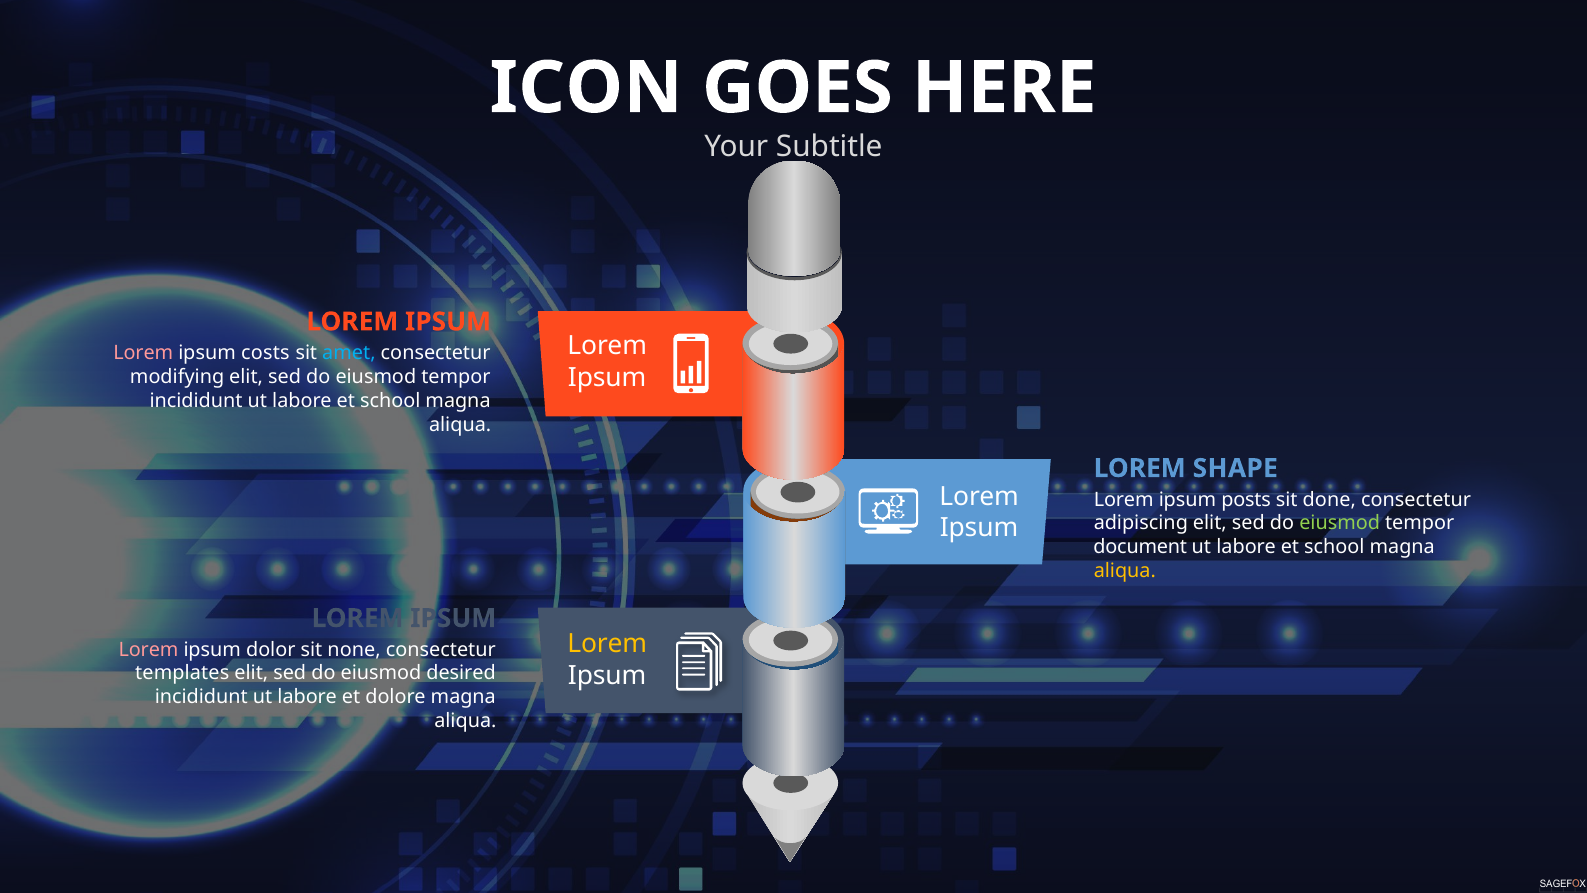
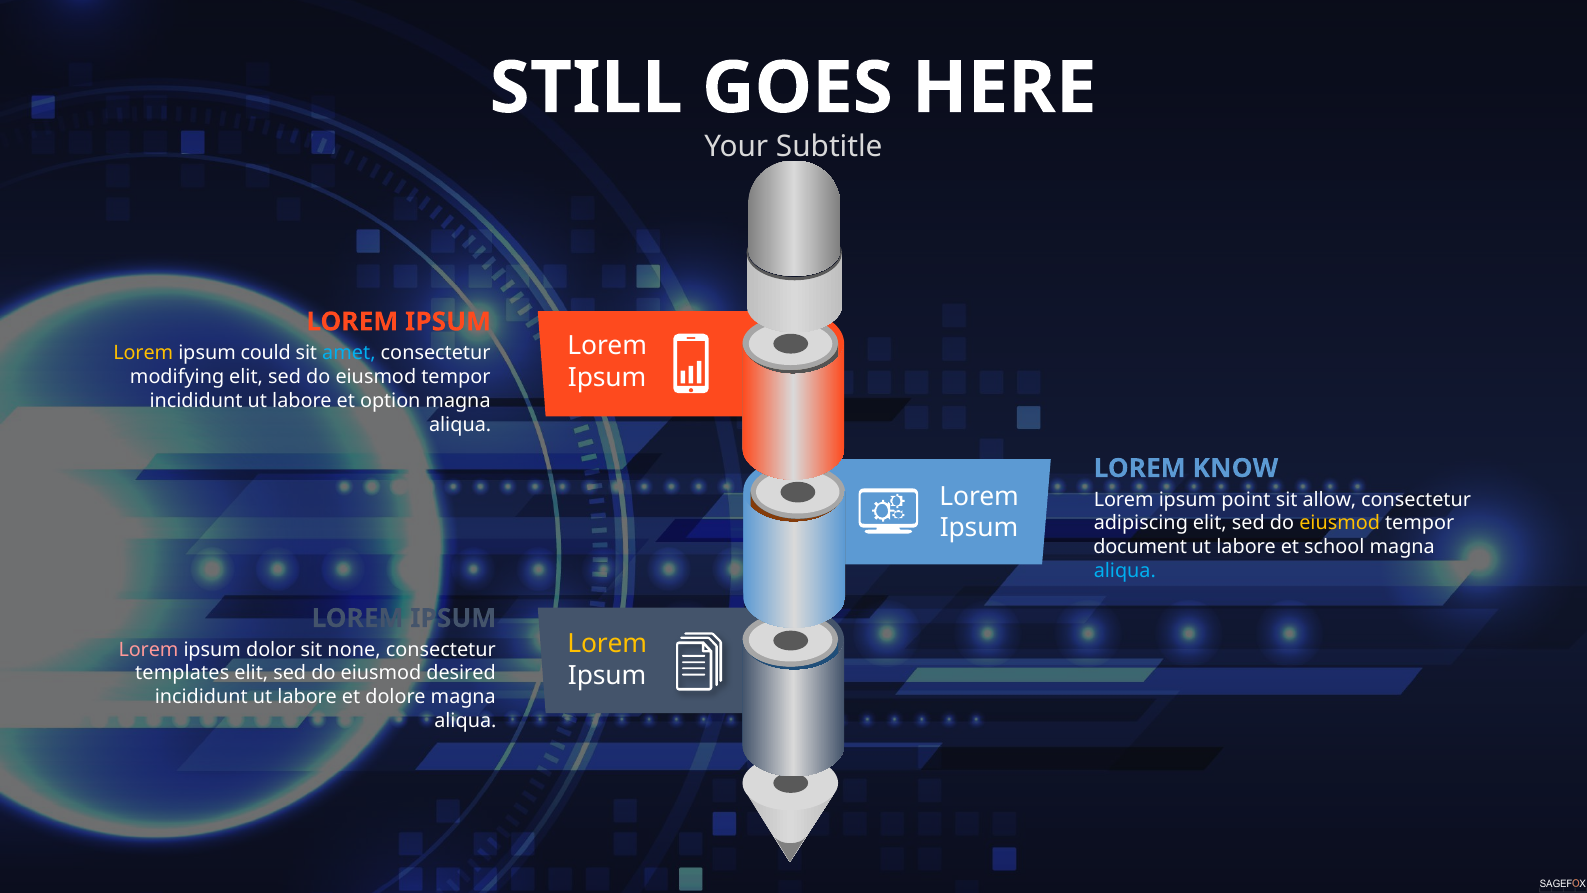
ICON: ICON -> STILL (586, 88)
Lorem colour: pink -> yellow (143, 353)
costs: costs -> could (266, 353)
school: school -> option (390, 401)
SHAPE: SHAPE -> KNOW (1235, 468)
posts: posts -> point (1246, 499)
done: done -> allow (1329, 499)
eiusmod colour: light green -> yellow (1340, 523)
aliqua colour: yellow -> light blue (1125, 571)
